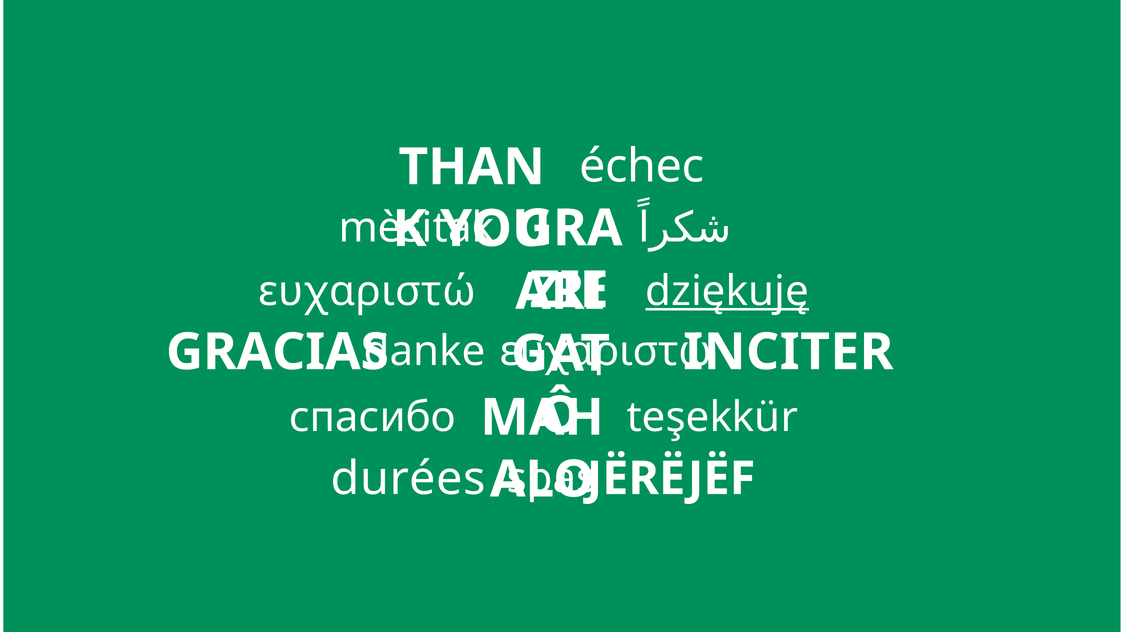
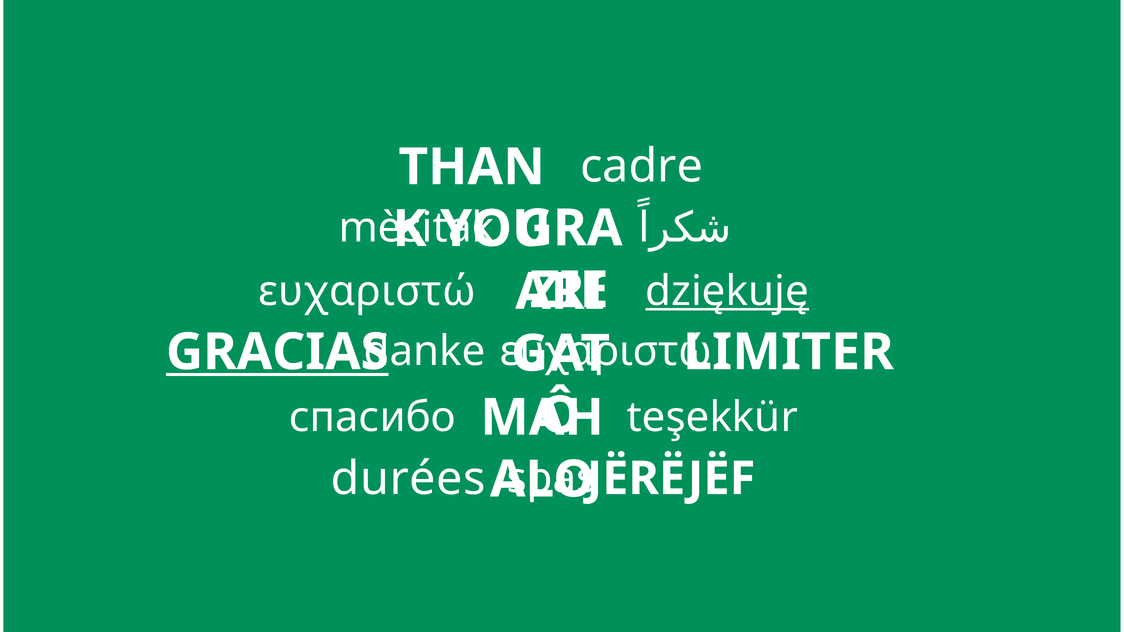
échec: échec -> cadre (642, 166)
GRACIAS underline: none -> present (277, 352)
INCITER: INCITER -> LIMITER (789, 352)
